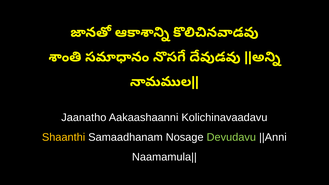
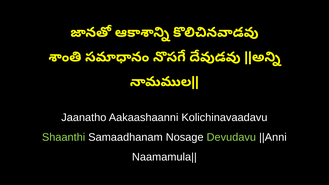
Shaanthi colour: yellow -> light green (64, 137)
